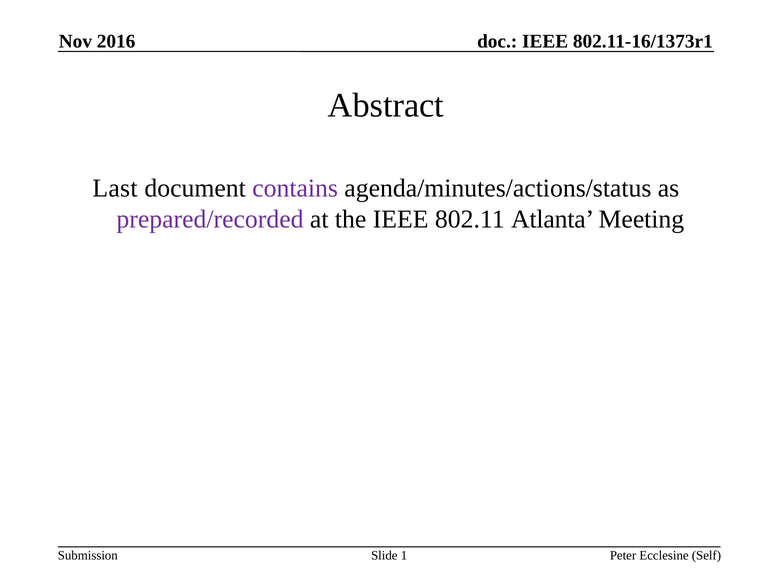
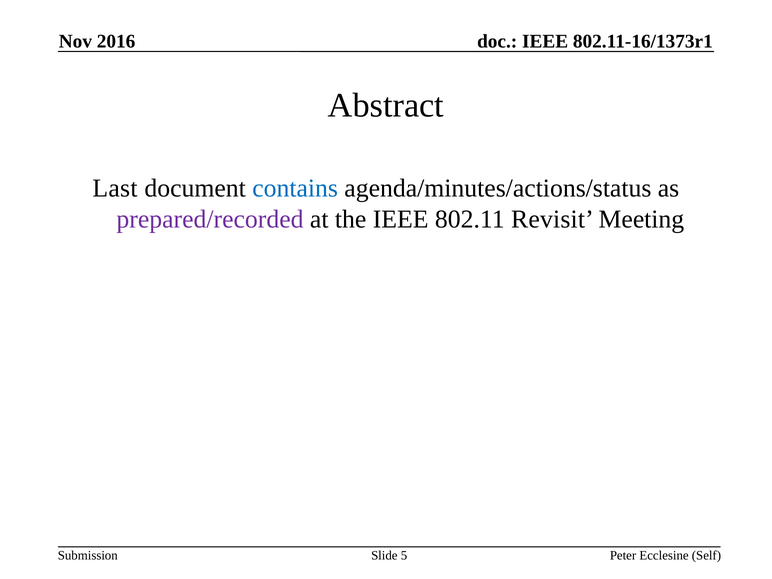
contains colour: purple -> blue (295, 188)
Atlanta: Atlanta -> Revisit (552, 219)
1: 1 -> 5 (404, 555)
